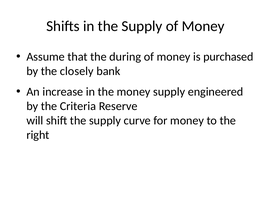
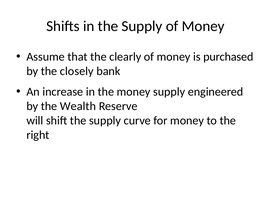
during: during -> clearly (125, 57)
Criteria: Criteria -> Wealth (78, 106)
